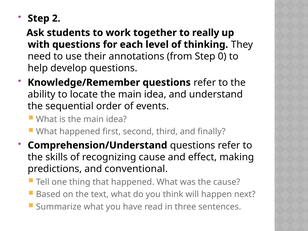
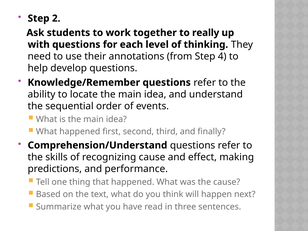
0: 0 -> 4 (222, 56)
conventional: conventional -> performance (136, 169)
